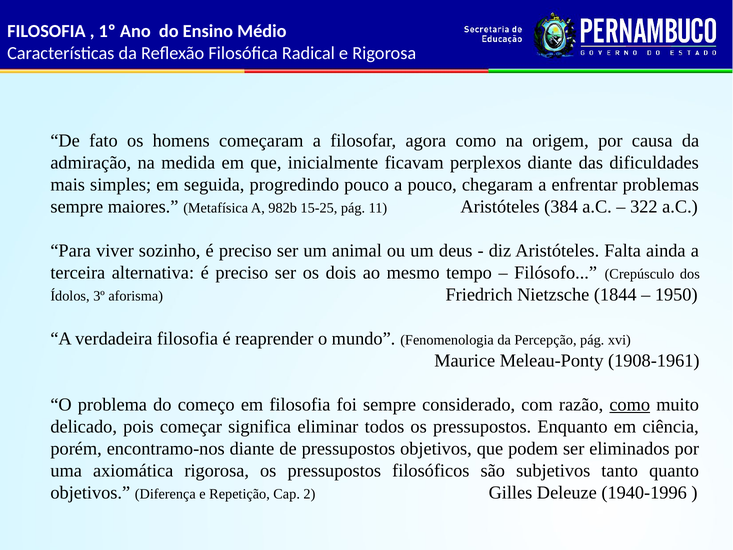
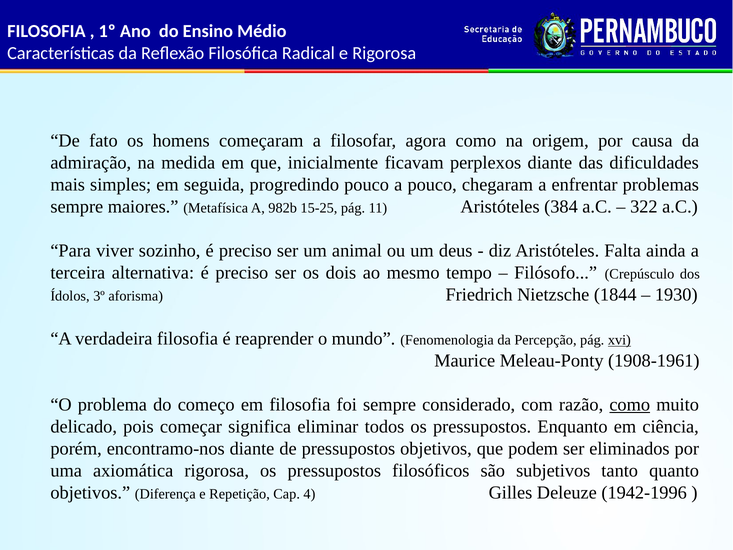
1950: 1950 -> 1930 (676, 295)
xvi underline: none -> present (619, 340)
2: 2 -> 4 (309, 494)
1940-1996: 1940-1996 -> 1942-1996 (644, 492)
